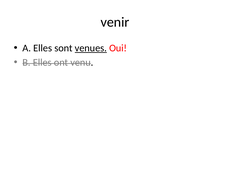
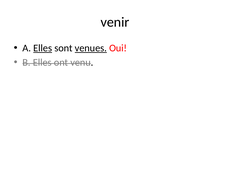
Elles underline: none -> present (43, 48)
